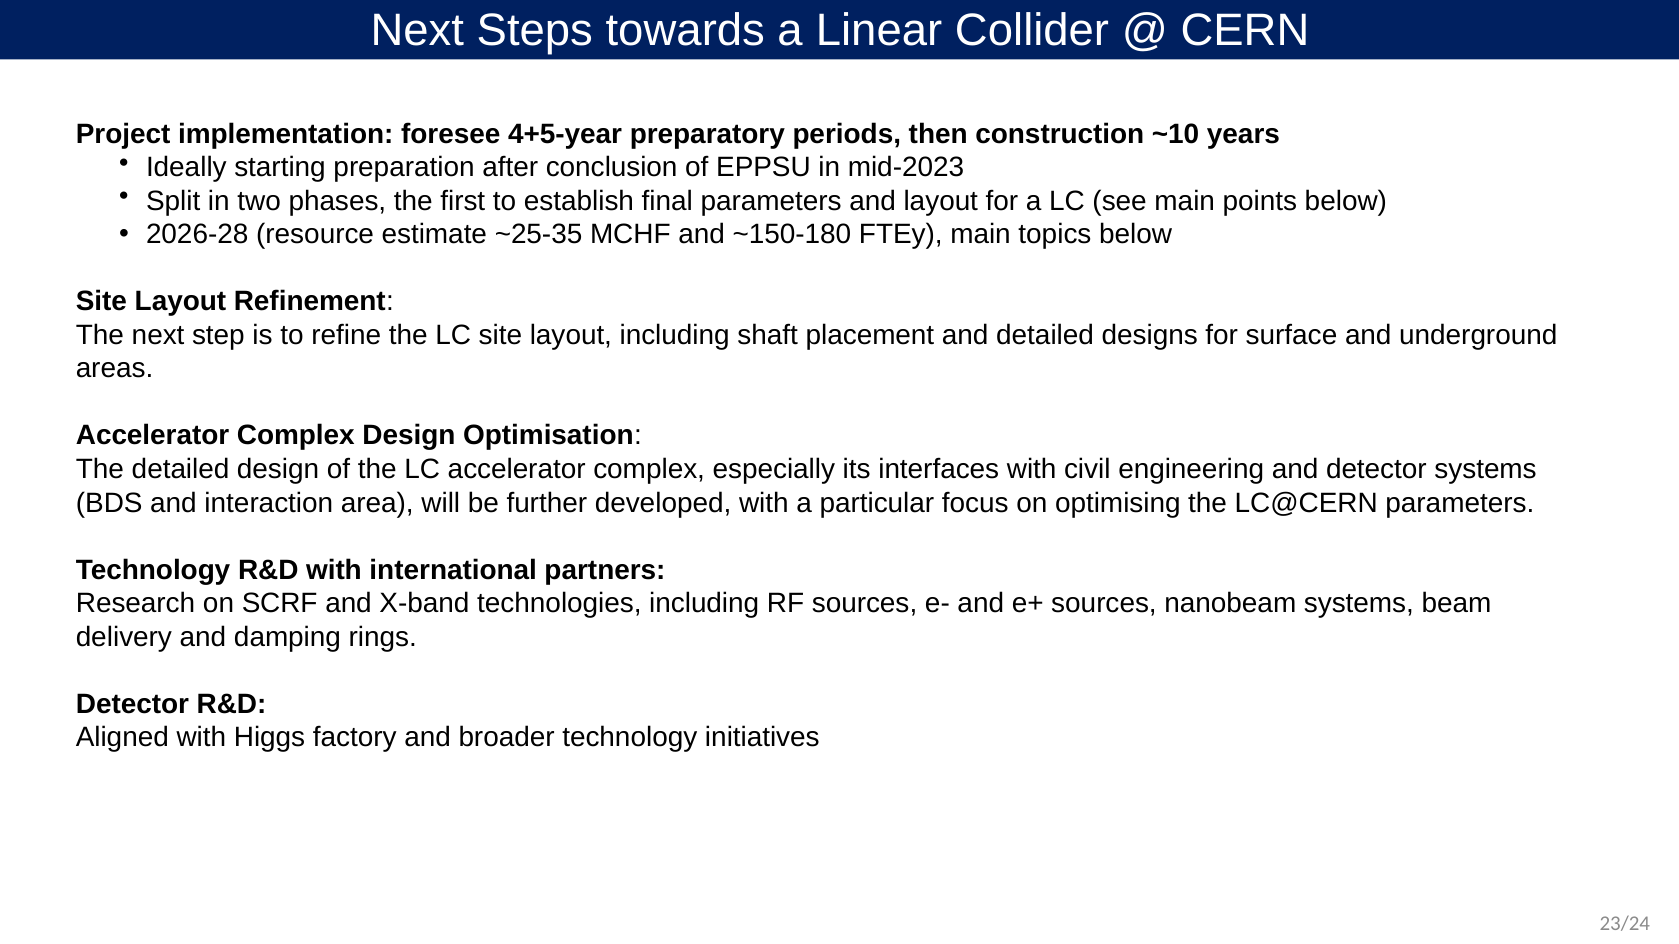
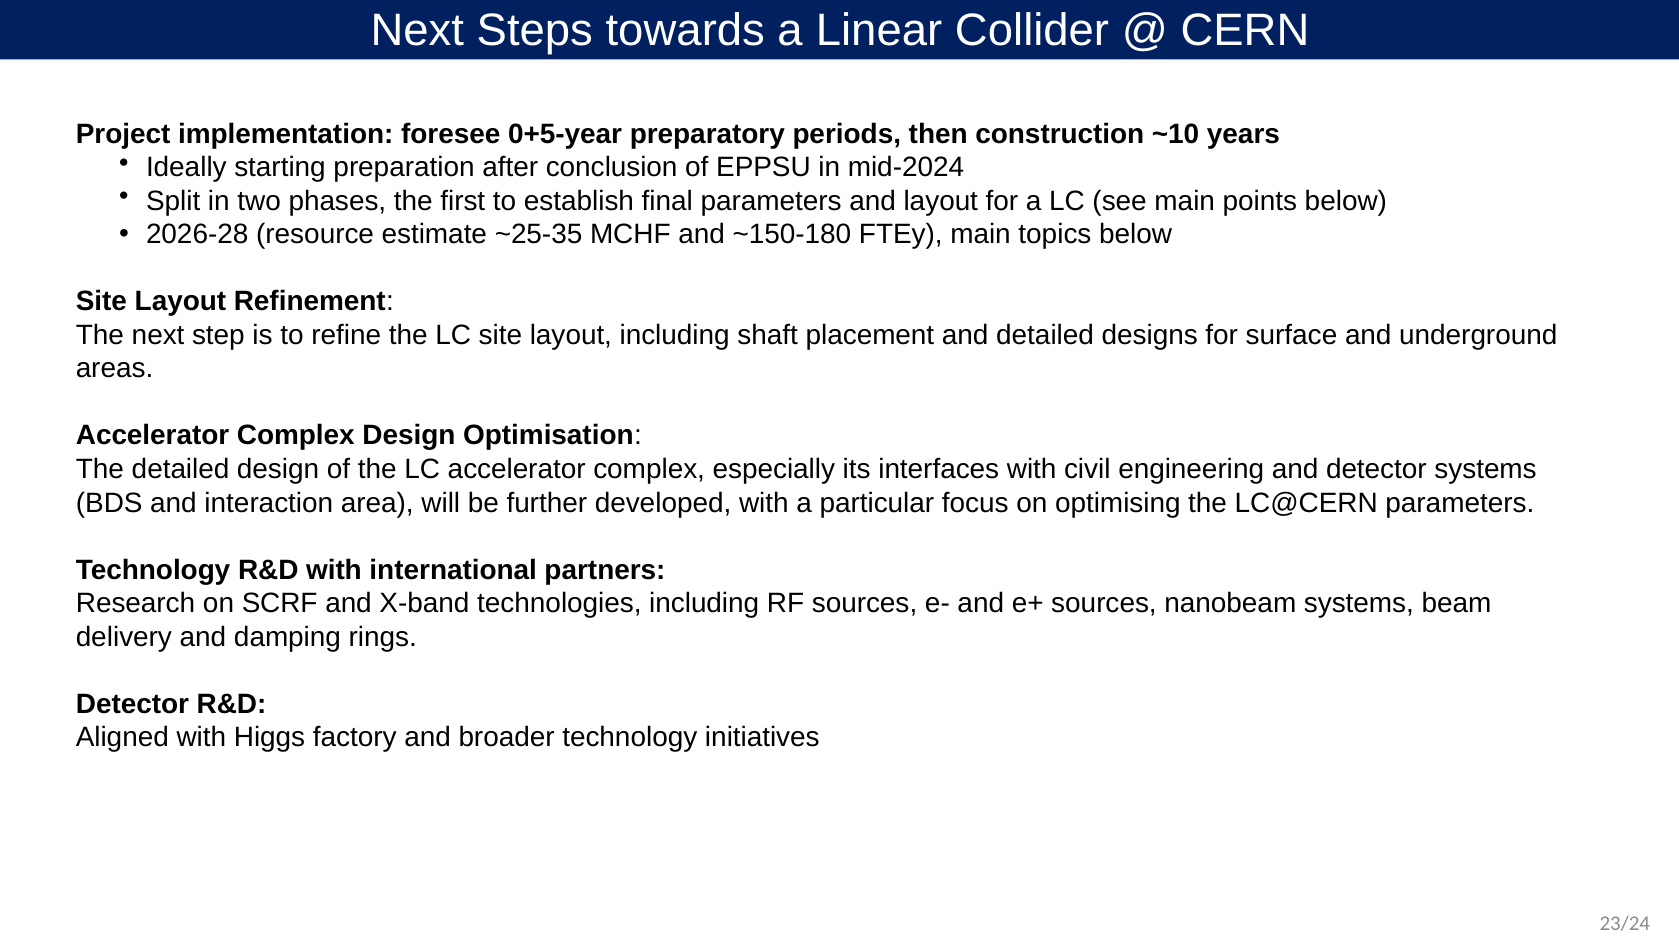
4+5-year: 4+5-year -> 0+5-year (565, 134)
mid-2023: mid-2023 -> mid-2024 (906, 167)
